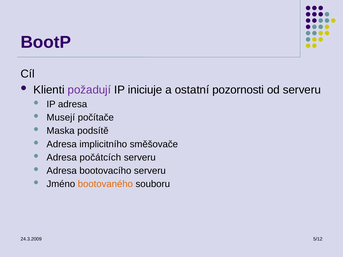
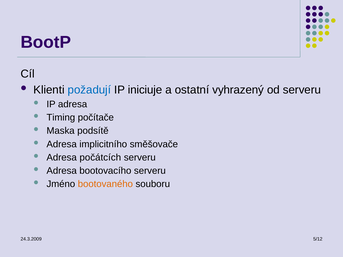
požadují colour: purple -> blue (89, 90)
pozornosti: pozornosti -> vyhrazený (238, 90)
Musejí: Musejí -> Timing (61, 118)
